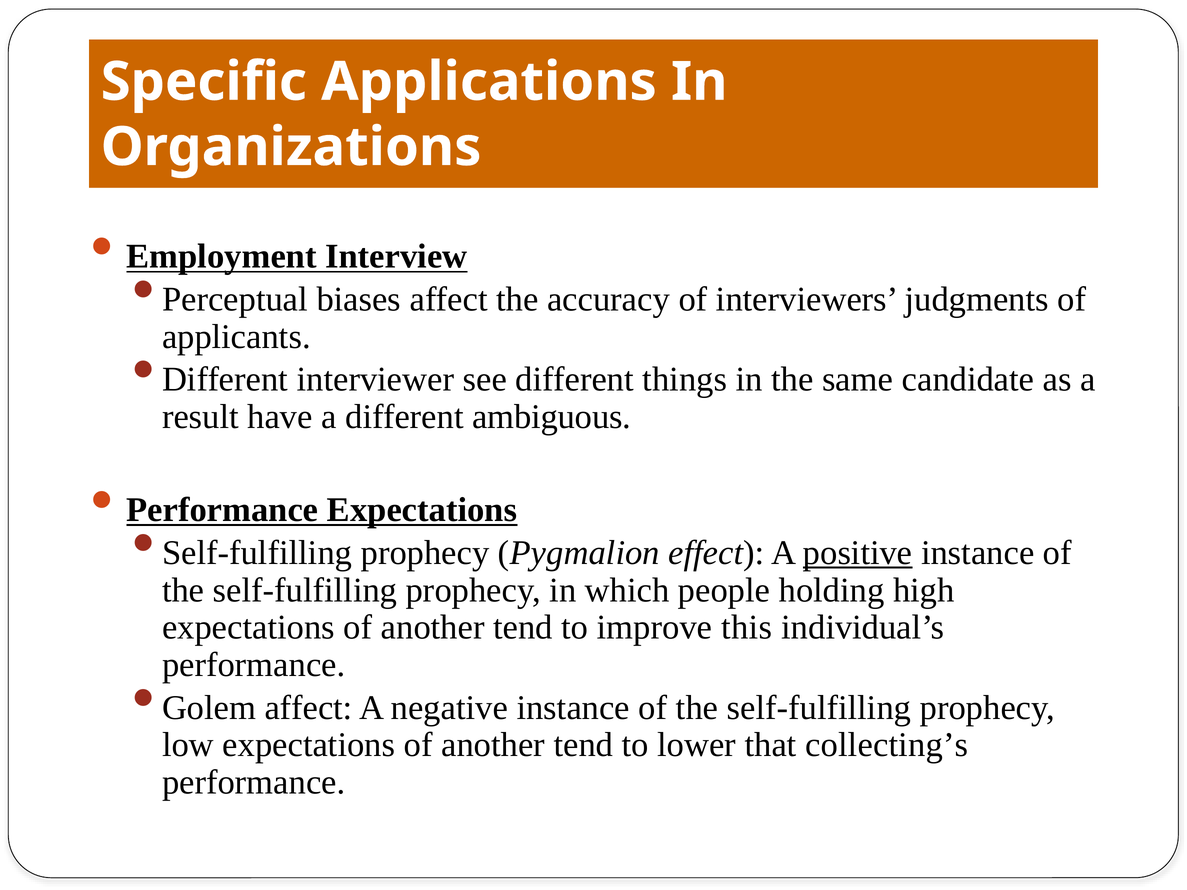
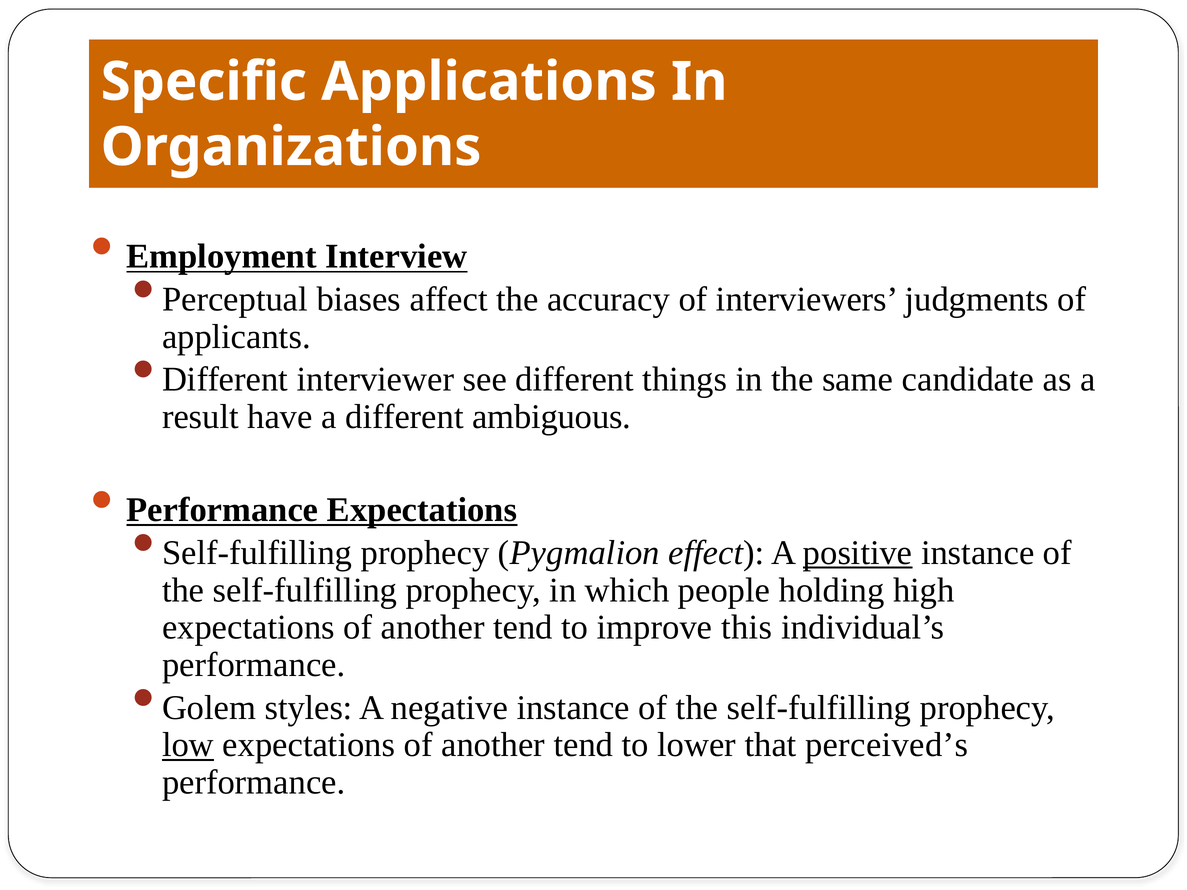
Golem affect: affect -> styles (309, 708)
low underline: none -> present (188, 745)
collecting’s: collecting’s -> perceived’s (887, 745)
